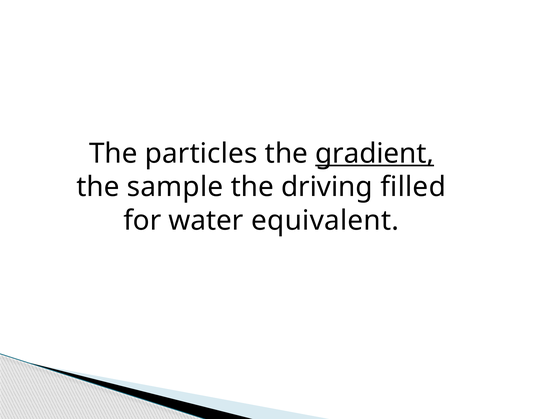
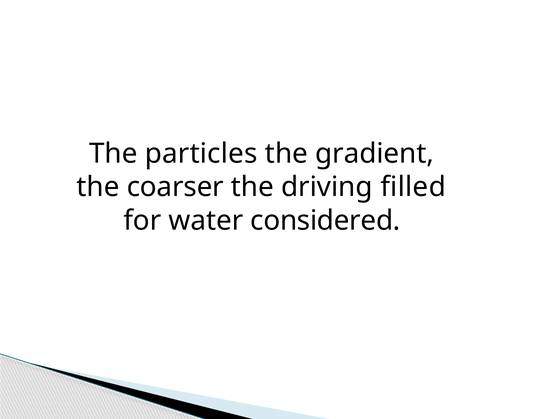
gradient underline: present -> none (375, 153)
sample: sample -> coarser (175, 187)
equivalent: equivalent -> considered (325, 220)
